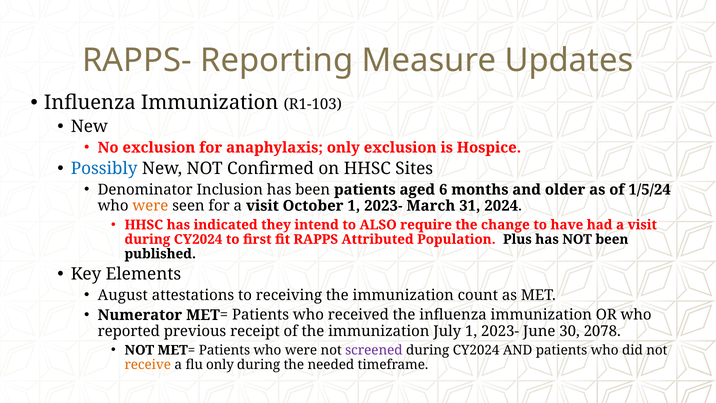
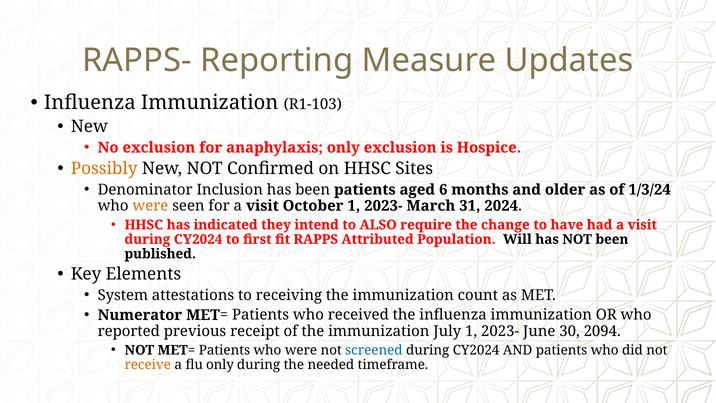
Possibly colour: blue -> orange (104, 169)
1/5/24: 1/5/24 -> 1/3/24 (650, 190)
Plus: Plus -> Will (517, 239)
August: August -> System (123, 295)
2078: 2078 -> 2094 (602, 331)
screened colour: purple -> blue (374, 350)
